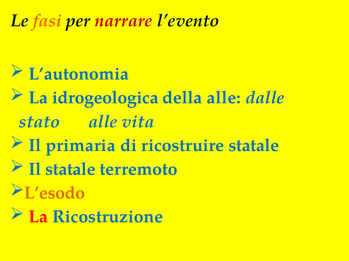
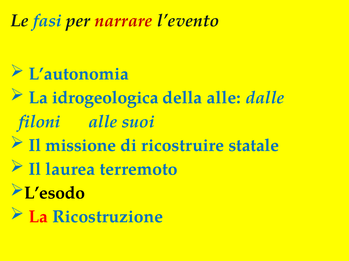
fasi colour: orange -> blue (47, 21)
stato: stato -> filoni (39, 122)
vita: vita -> suoi (138, 122)
primaria: primaria -> missione (81, 146)
Il statale: statale -> laurea (70, 170)
L’esodo colour: orange -> black (55, 194)
